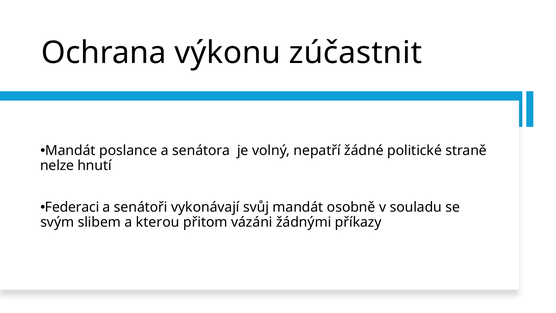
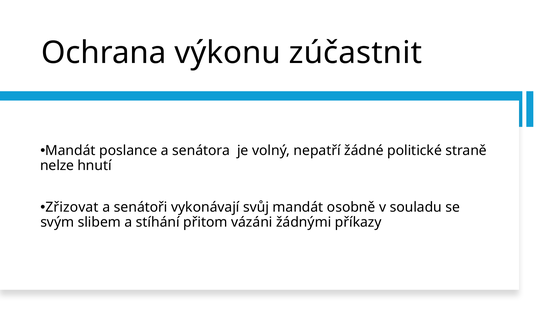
Federaci: Federaci -> Zřizovat (72, 207)
kterou: kterou -> stíhání (158, 222)
